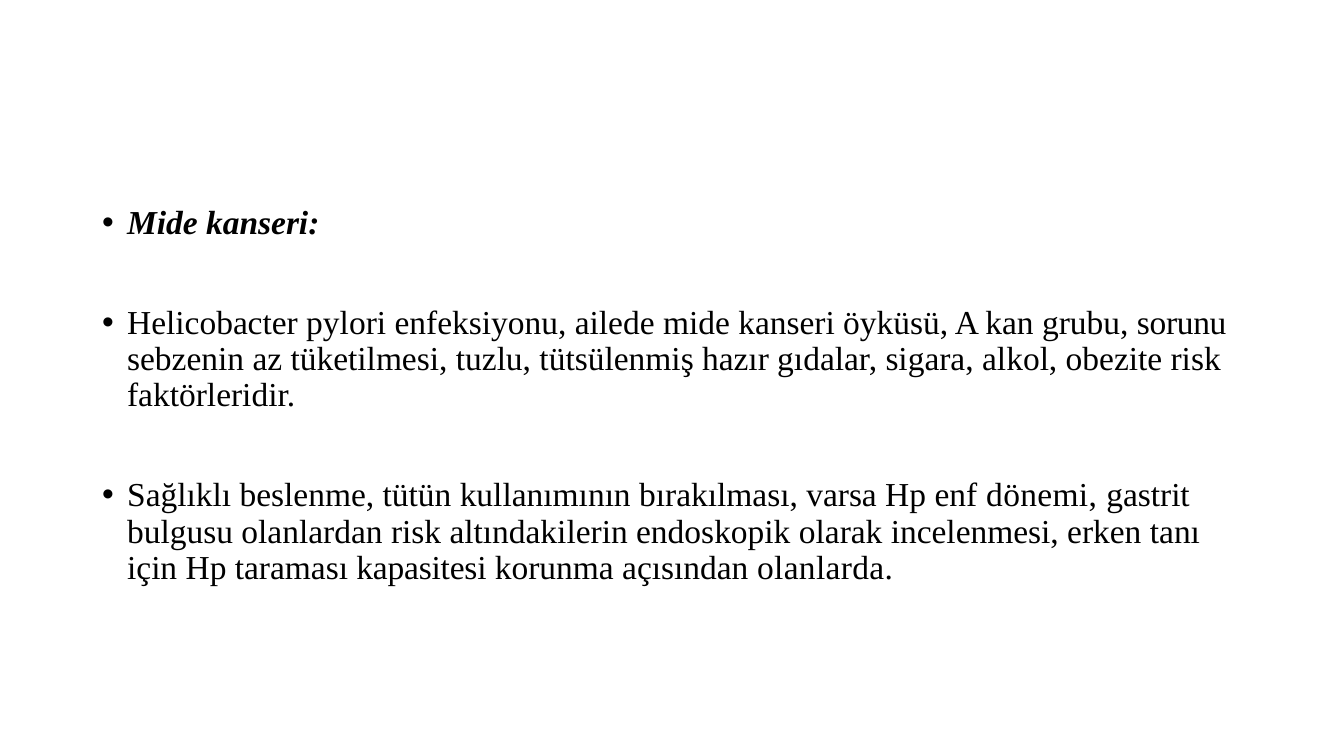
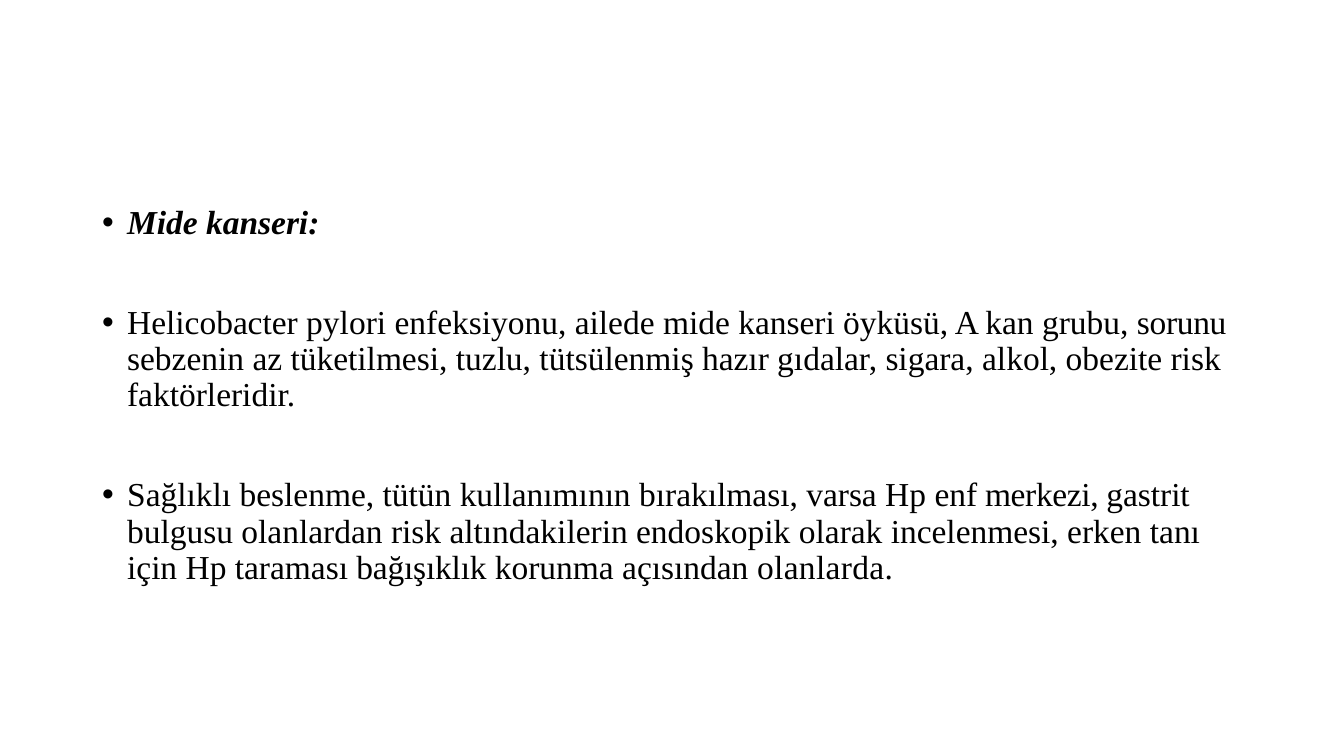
dönemi: dönemi -> merkezi (1042, 496)
kapasitesi: kapasitesi -> bağışıklık (421, 568)
